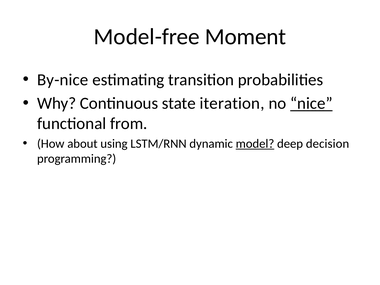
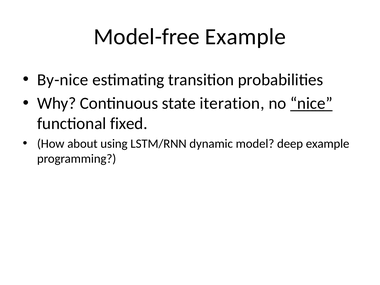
Model-free Moment: Moment -> Example (245, 37)
from: from -> fixed (129, 124)
model underline: present -> none (255, 144)
deep decision: decision -> example (328, 144)
